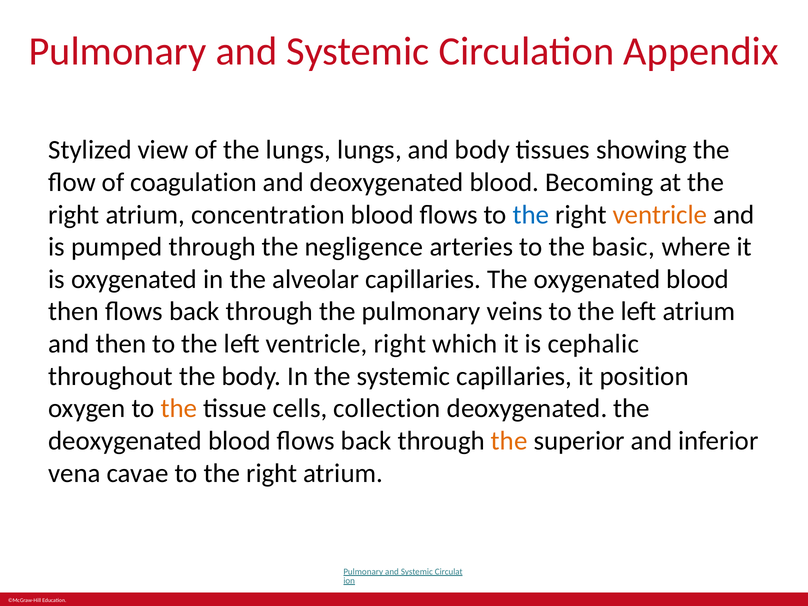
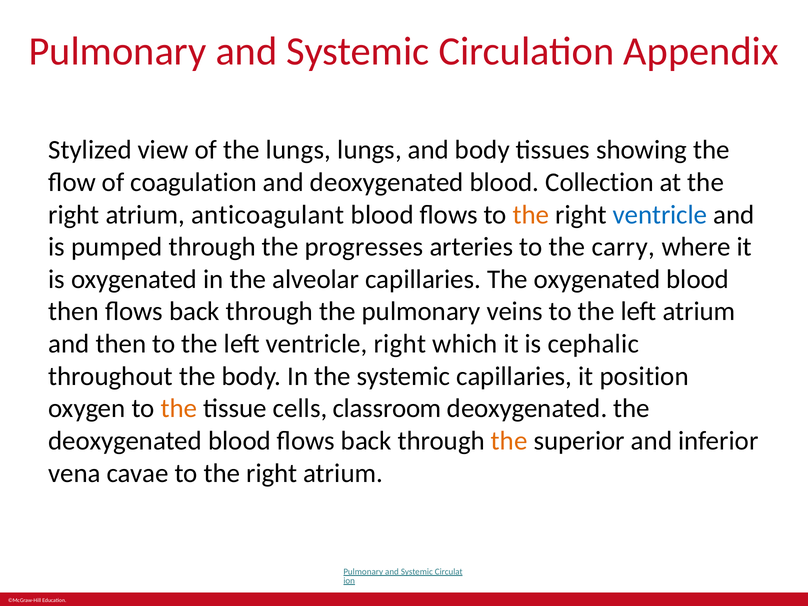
Becoming: Becoming -> Collection (600, 182)
concentration: concentration -> anticoagulant (268, 215)
the colour: blue -> orange (531, 215)
ventricle colour: orange -> blue (660, 215)
negligence: negligence -> progresses (364, 247)
basic: basic -> carry (623, 247)
collection: collection -> classroom (387, 409)
